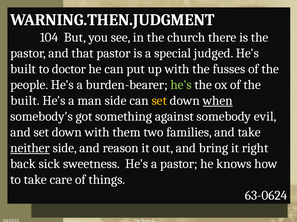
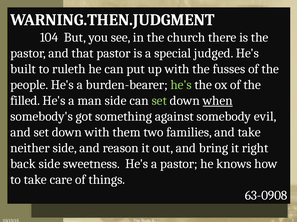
doctor: doctor -> ruleth (69, 69)
built: built -> filled (25, 101)
set colour: yellow -> light green (159, 101)
neither underline: present -> none (30, 148)
back sick: sick -> side (50, 164)
63-0624: 63-0624 -> 63-0908 (266, 196)
